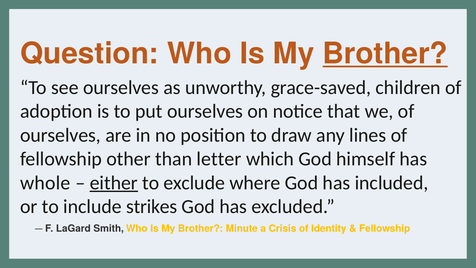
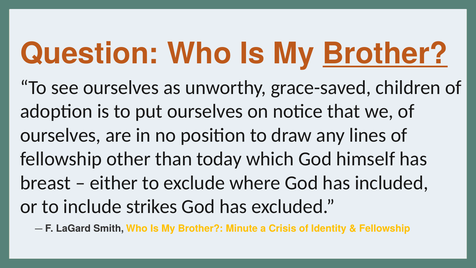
letter: letter -> today (219, 159)
whole: whole -> breast (46, 183)
either underline: present -> none (114, 183)
